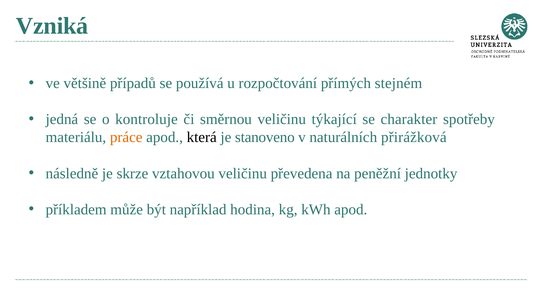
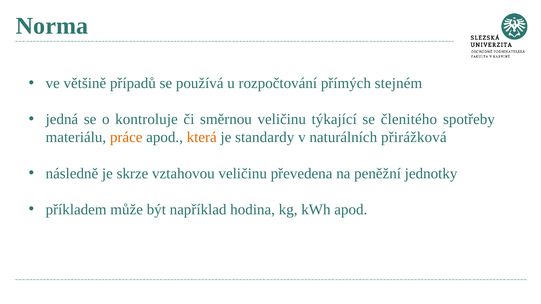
Vzniká: Vzniká -> Norma (52, 26)
charakter: charakter -> členitého (409, 119)
která colour: black -> orange (202, 138)
stanoveno: stanoveno -> standardy (265, 138)
